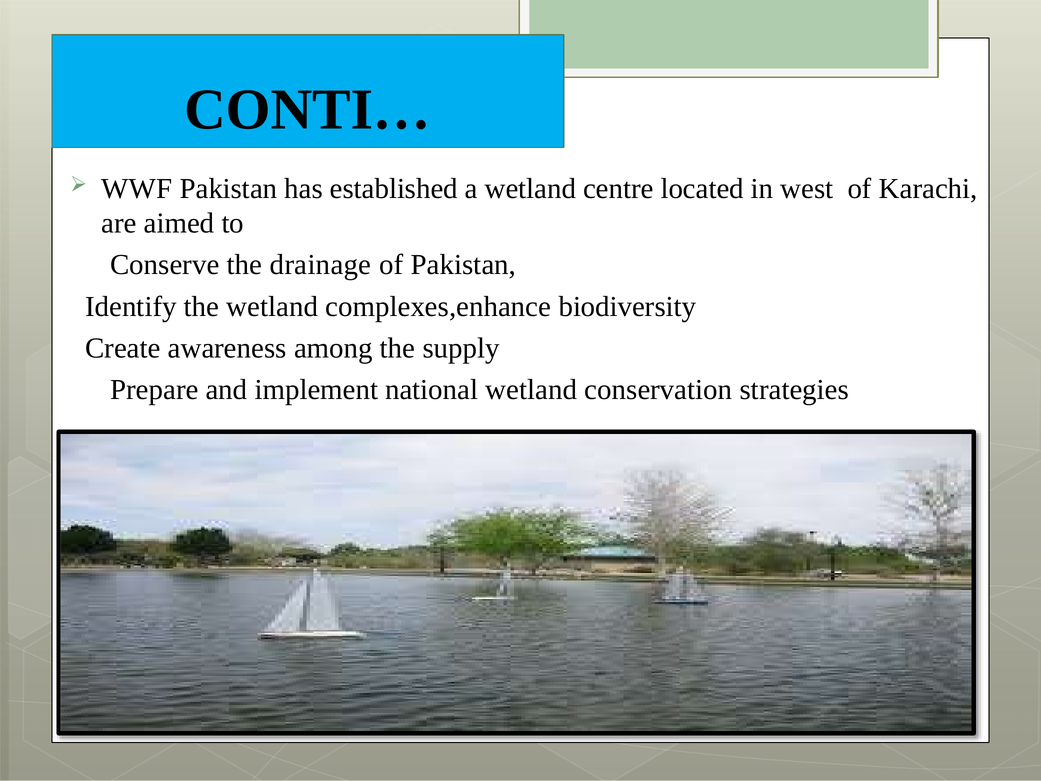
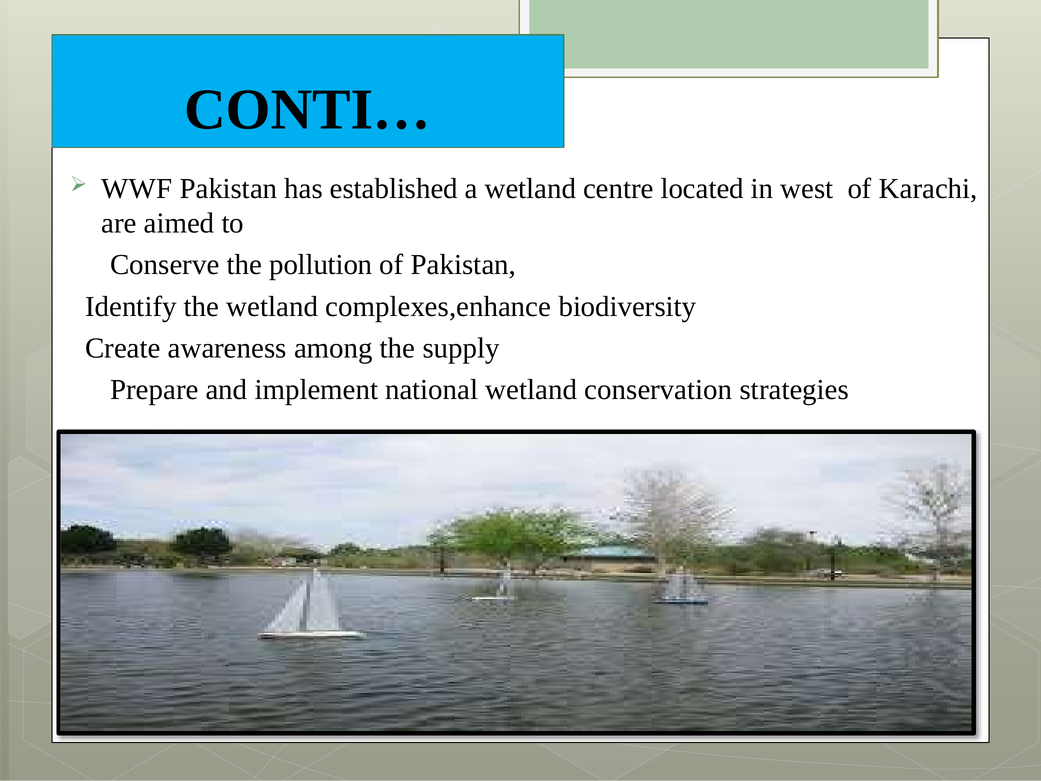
drainage: drainage -> pollution (321, 265)
